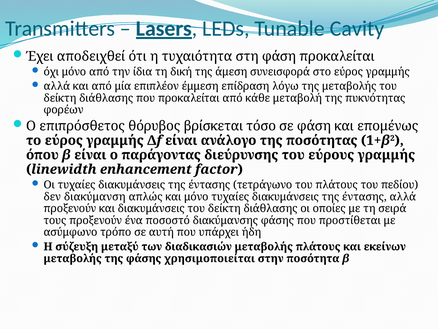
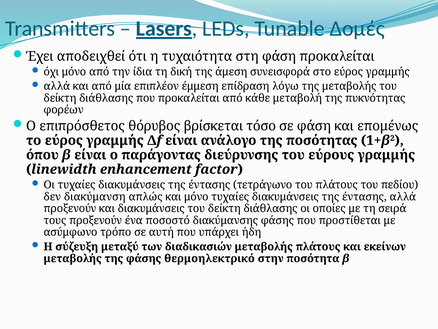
Cavity: Cavity -> Δομές (357, 28)
χρησιμοποιείται: χρησιμοποιείται -> θερμοηλεκτρικό (209, 258)
